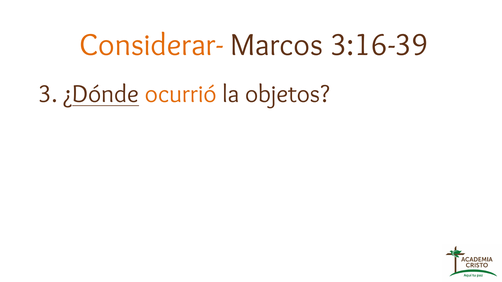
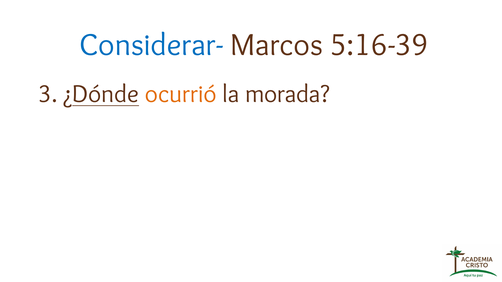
Considerar- colour: orange -> blue (151, 45)
3:16-39: 3:16-39 -> 5:16-39 (379, 45)
objetos: objetos -> morada (287, 94)
